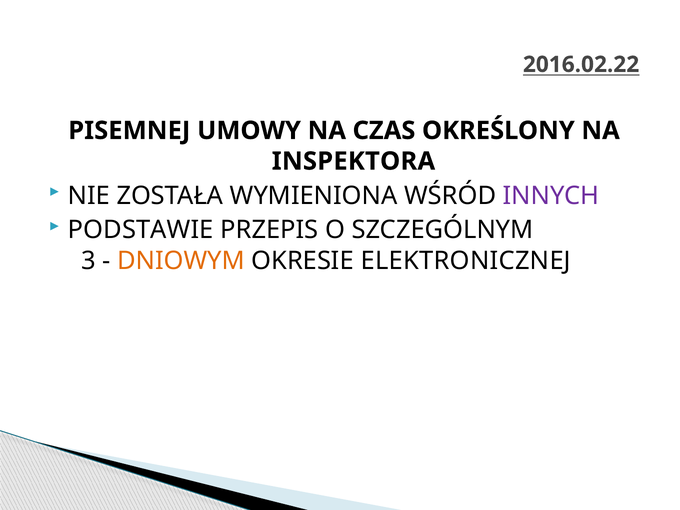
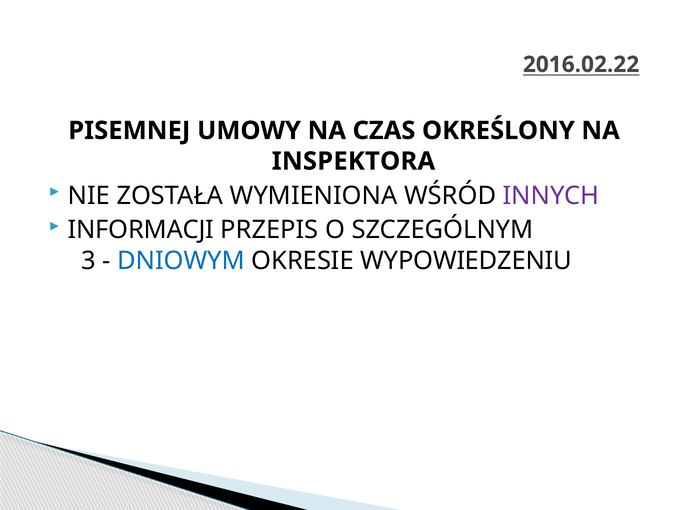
PODSTAWIE: PODSTAWIE -> INFORMACJI (141, 230)
DNIOWYM colour: orange -> blue (181, 261)
ELEKTRONICZNEJ: ELEKTRONICZNEJ -> WYPOWIEDZENIU (466, 261)
